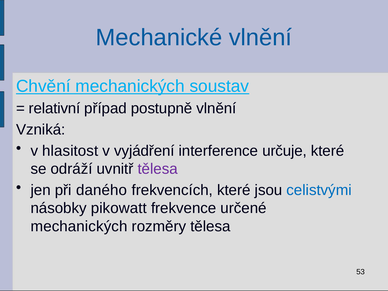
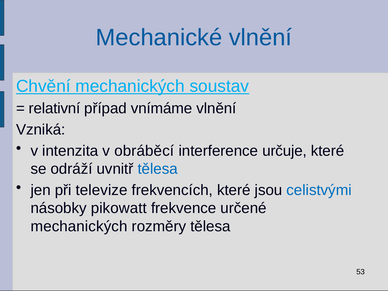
postupně: postupně -> vnímáme (162, 109)
hlasitost: hlasitost -> intenzita (70, 151)
vyjádření: vyjádření -> obráběcí (144, 151)
tělesa colour: purple -> blue (158, 169)
daného: daného -> televize (102, 190)
